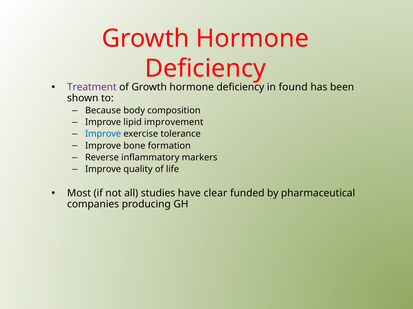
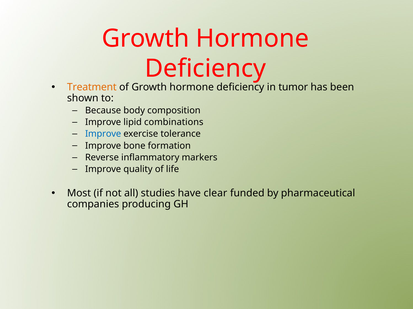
Treatment colour: purple -> orange (92, 87)
found: found -> tumor (293, 87)
improvement: improvement -> combinations (174, 123)
